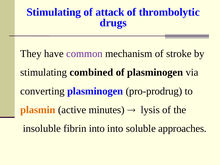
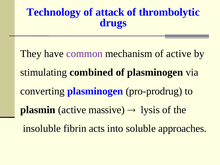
Stimulating: Stimulating -> Technology (54, 12)
of stroke: stroke -> active (179, 54)
plasmin colour: orange -> black (38, 110)
minutes: minutes -> massive (107, 110)
fibrin into: into -> acts (97, 128)
